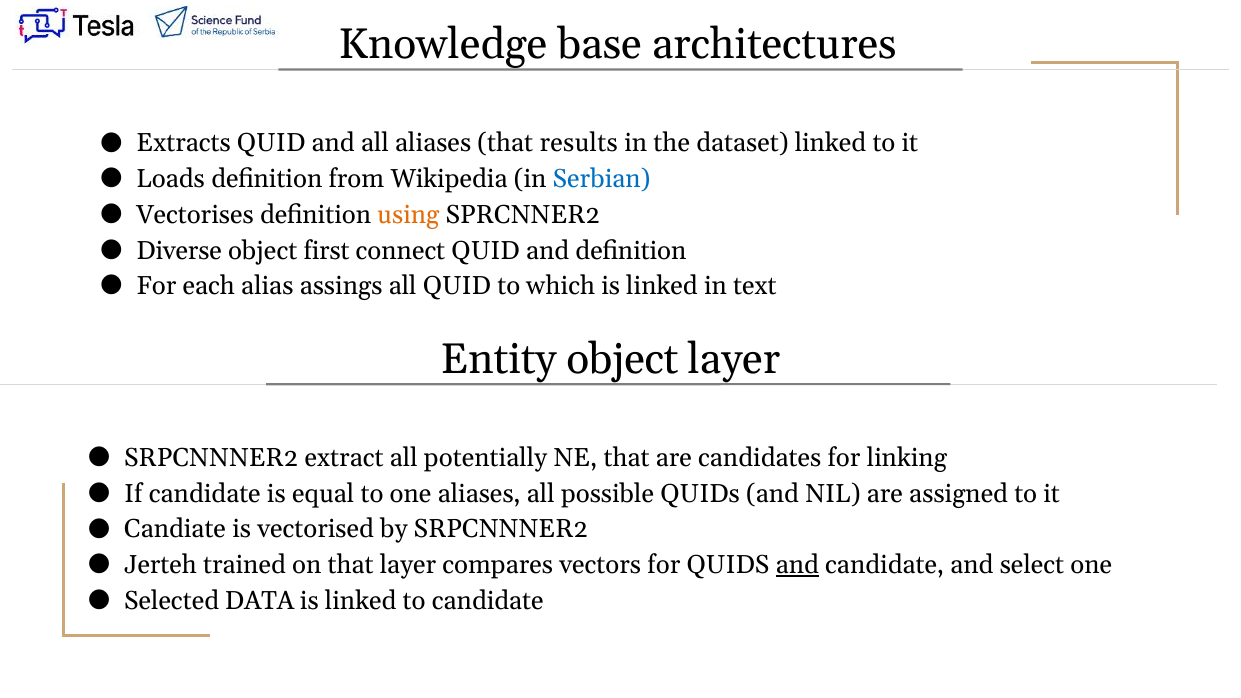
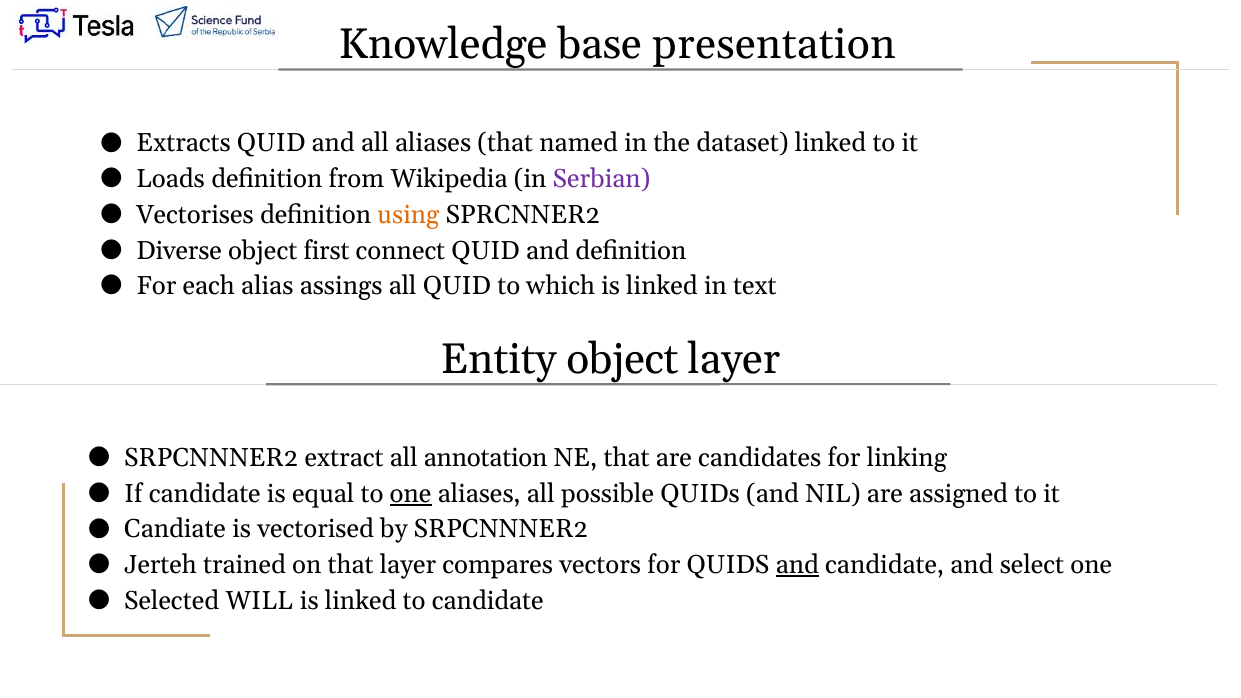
architectures: architectures -> presentation (774, 44)
results: results -> named (579, 143)
Serbian colour: blue -> purple (602, 179)
potentially: potentially -> annotation (486, 458)
one underline: none -> present (411, 494)
DATA: DATA -> WILL (259, 601)
